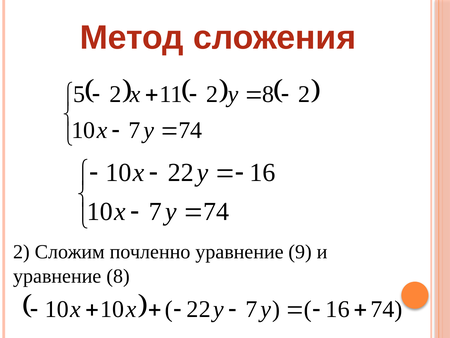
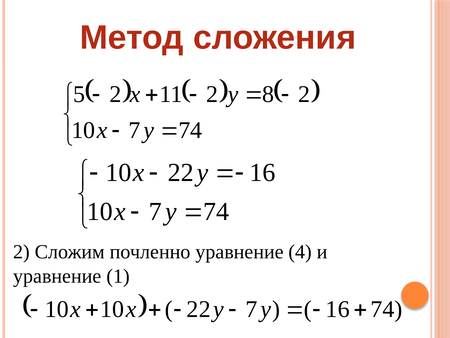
9: 9 -> 4 (300, 252)
уравнение 8: 8 -> 1 (118, 276)
